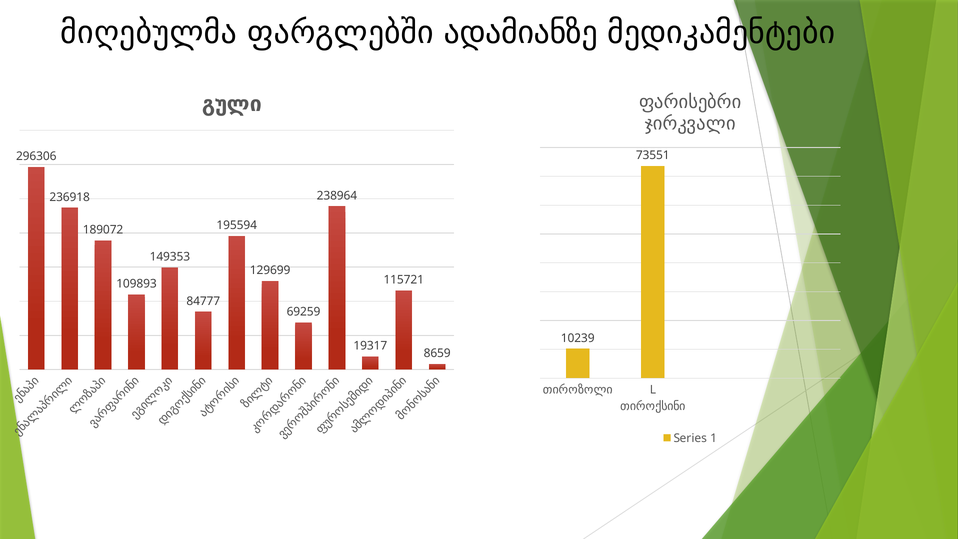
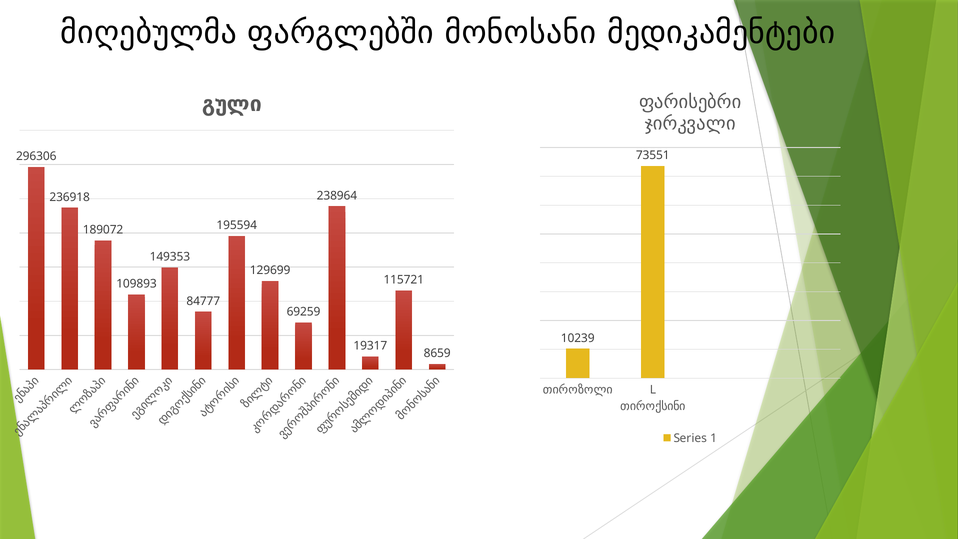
ადამიანზე: ადამიანზე -> მონოსანი (520, 33)
